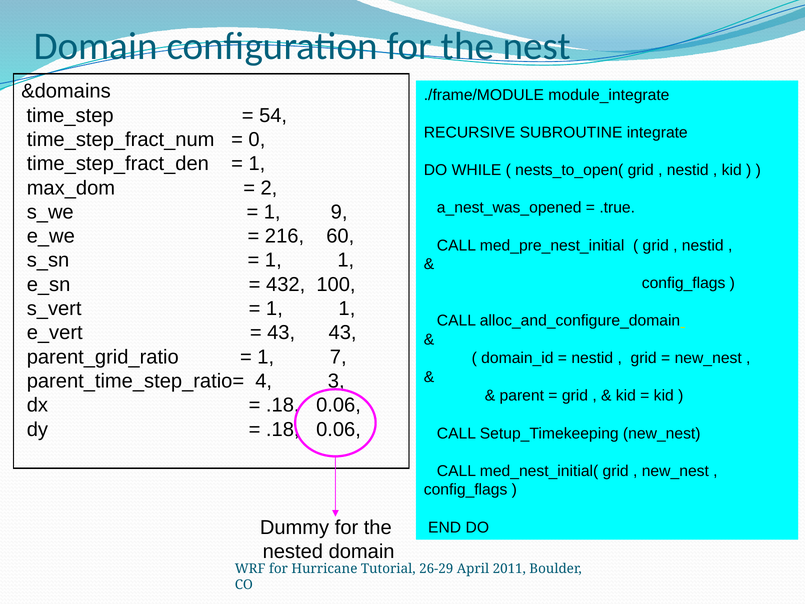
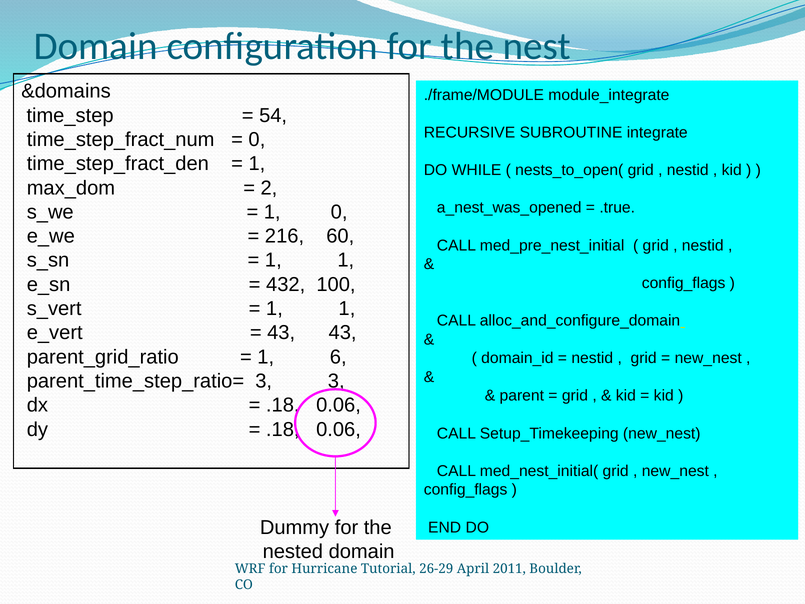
1 9: 9 -> 0 (339, 212)
7: 7 -> 6 (338, 357)
parent_time_step_ratio= 4: 4 -> 3 (264, 381)
